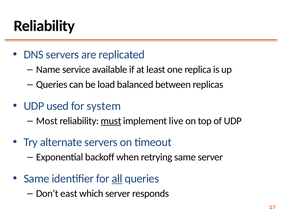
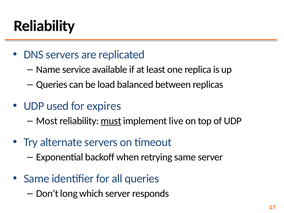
system: system -> expires (104, 106)
all underline: present -> none (117, 179)
east: east -> long (69, 193)
